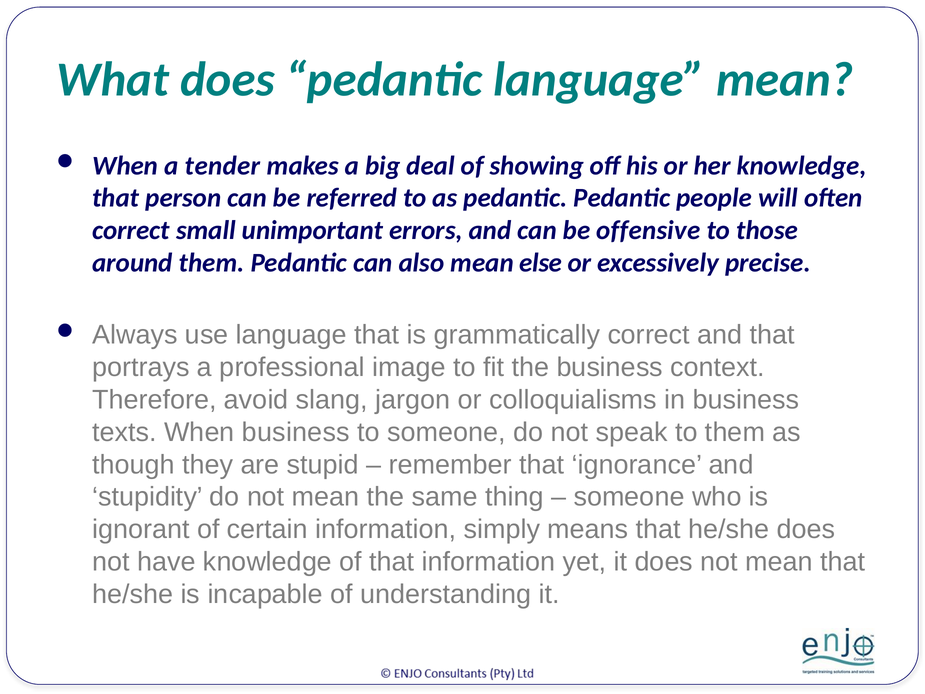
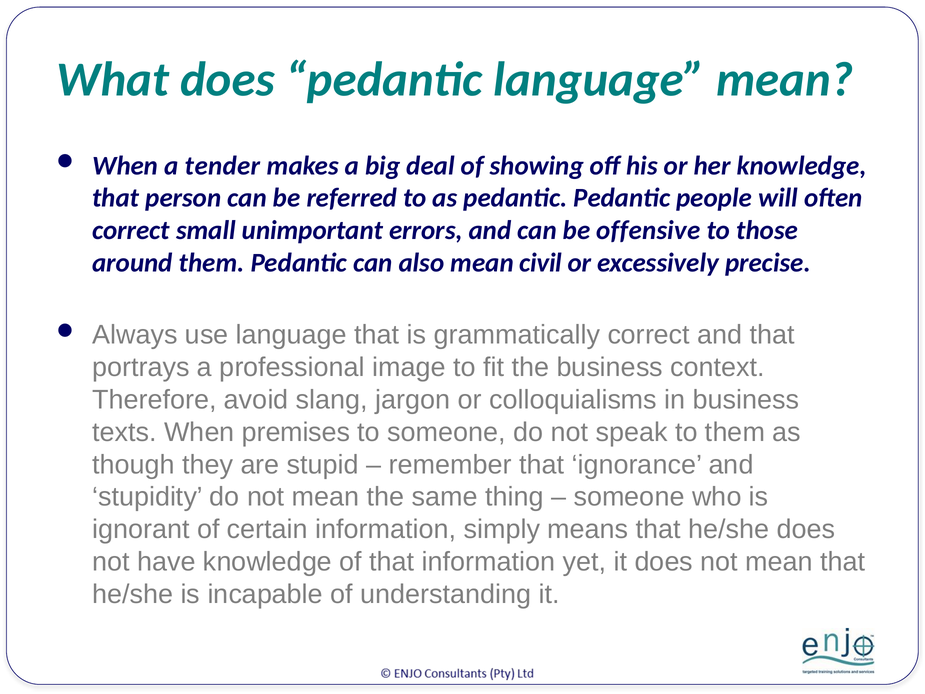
else: else -> civil (541, 263)
When business: business -> premises (296, 432)
